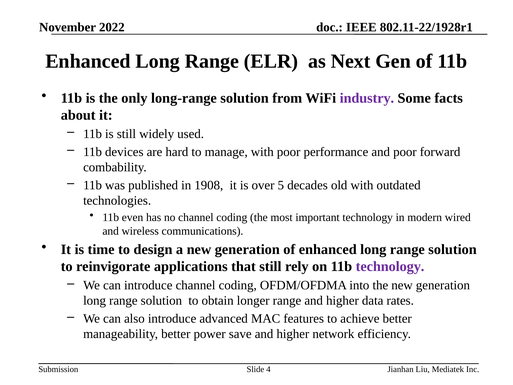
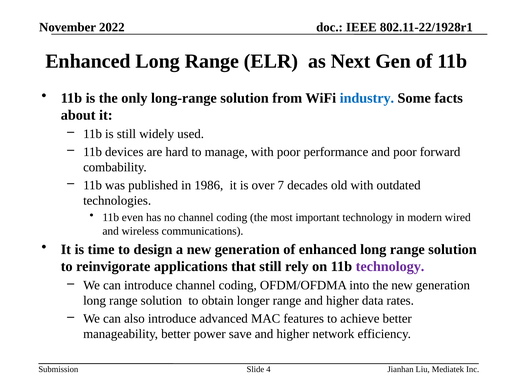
industry colour: purple -> blue (367, 98)
1908: 1908 -> 1986 (209, 185)
5: 5 -> 7 (281, 185)
